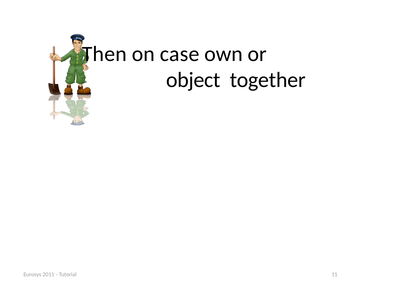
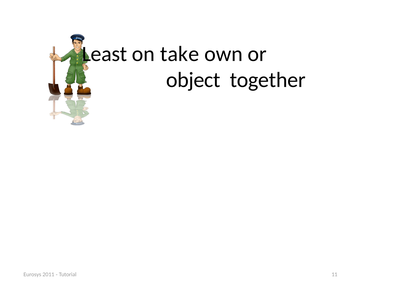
Then: Then -> Least (105, 54)
case: case -> take (180, 54)
